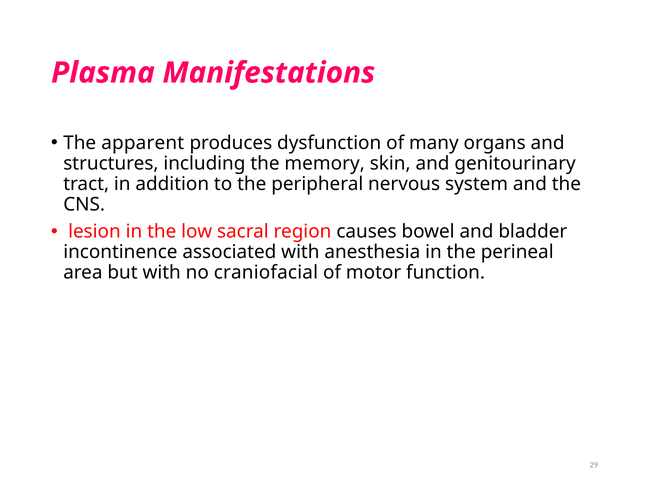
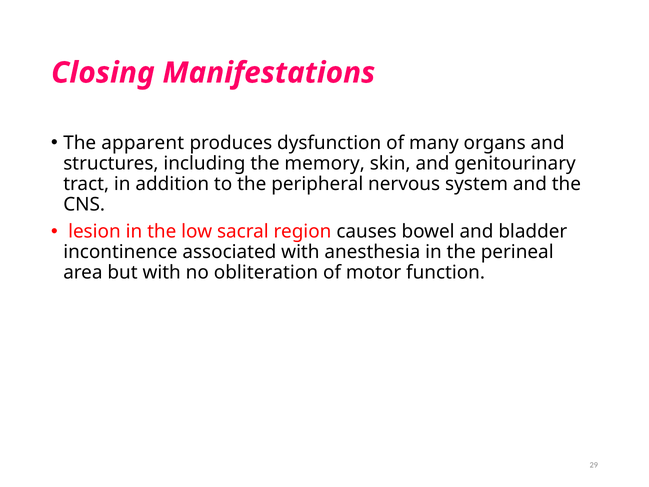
Plasma: Plasma -> Closing (103, 73)
craniofacial: craniofacial -> obliteration (266, 272)
